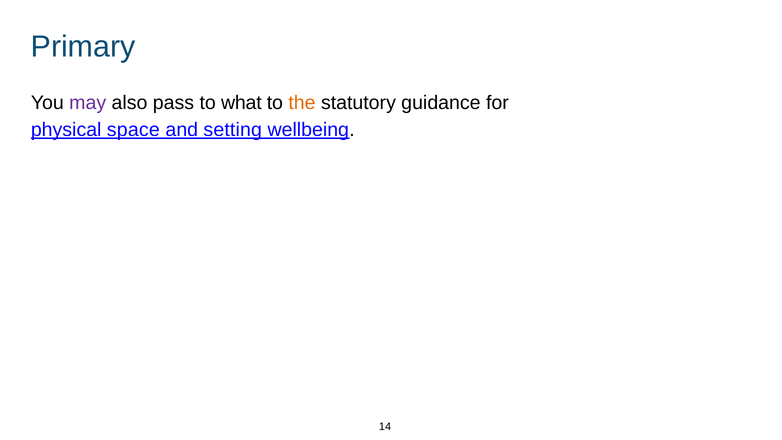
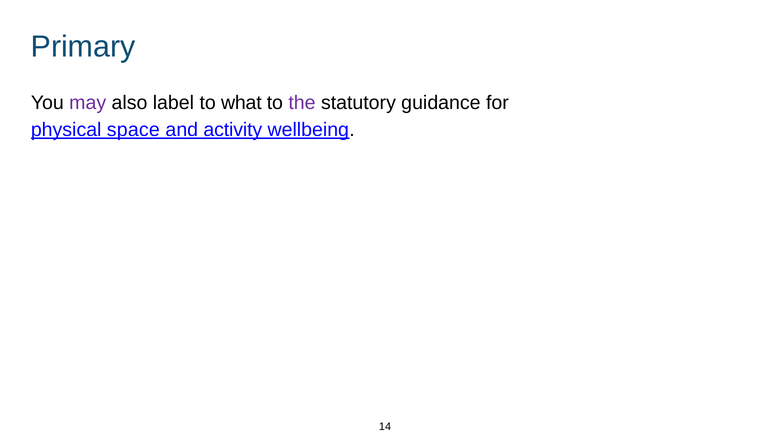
pass: pass -> label (173, 103)
the colour: orange -> purple (302, 103)
setting: setting -> activity (233, 130)
